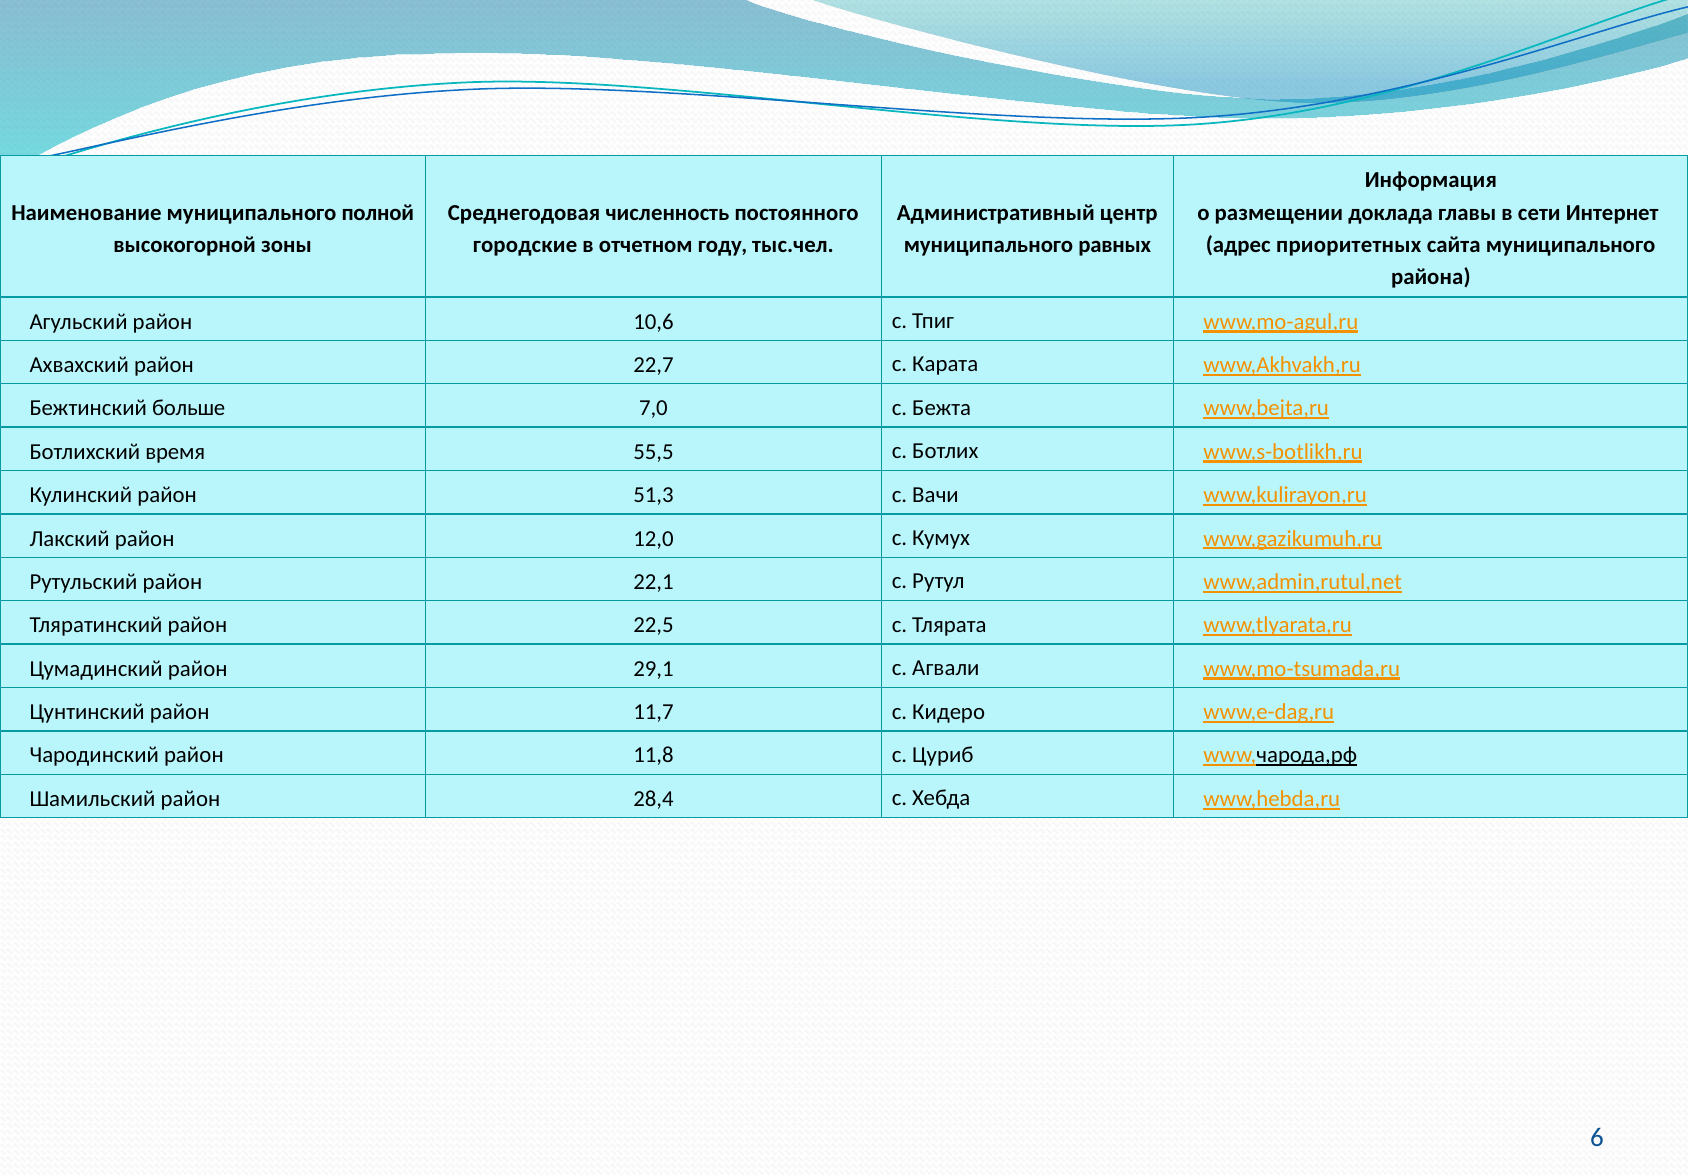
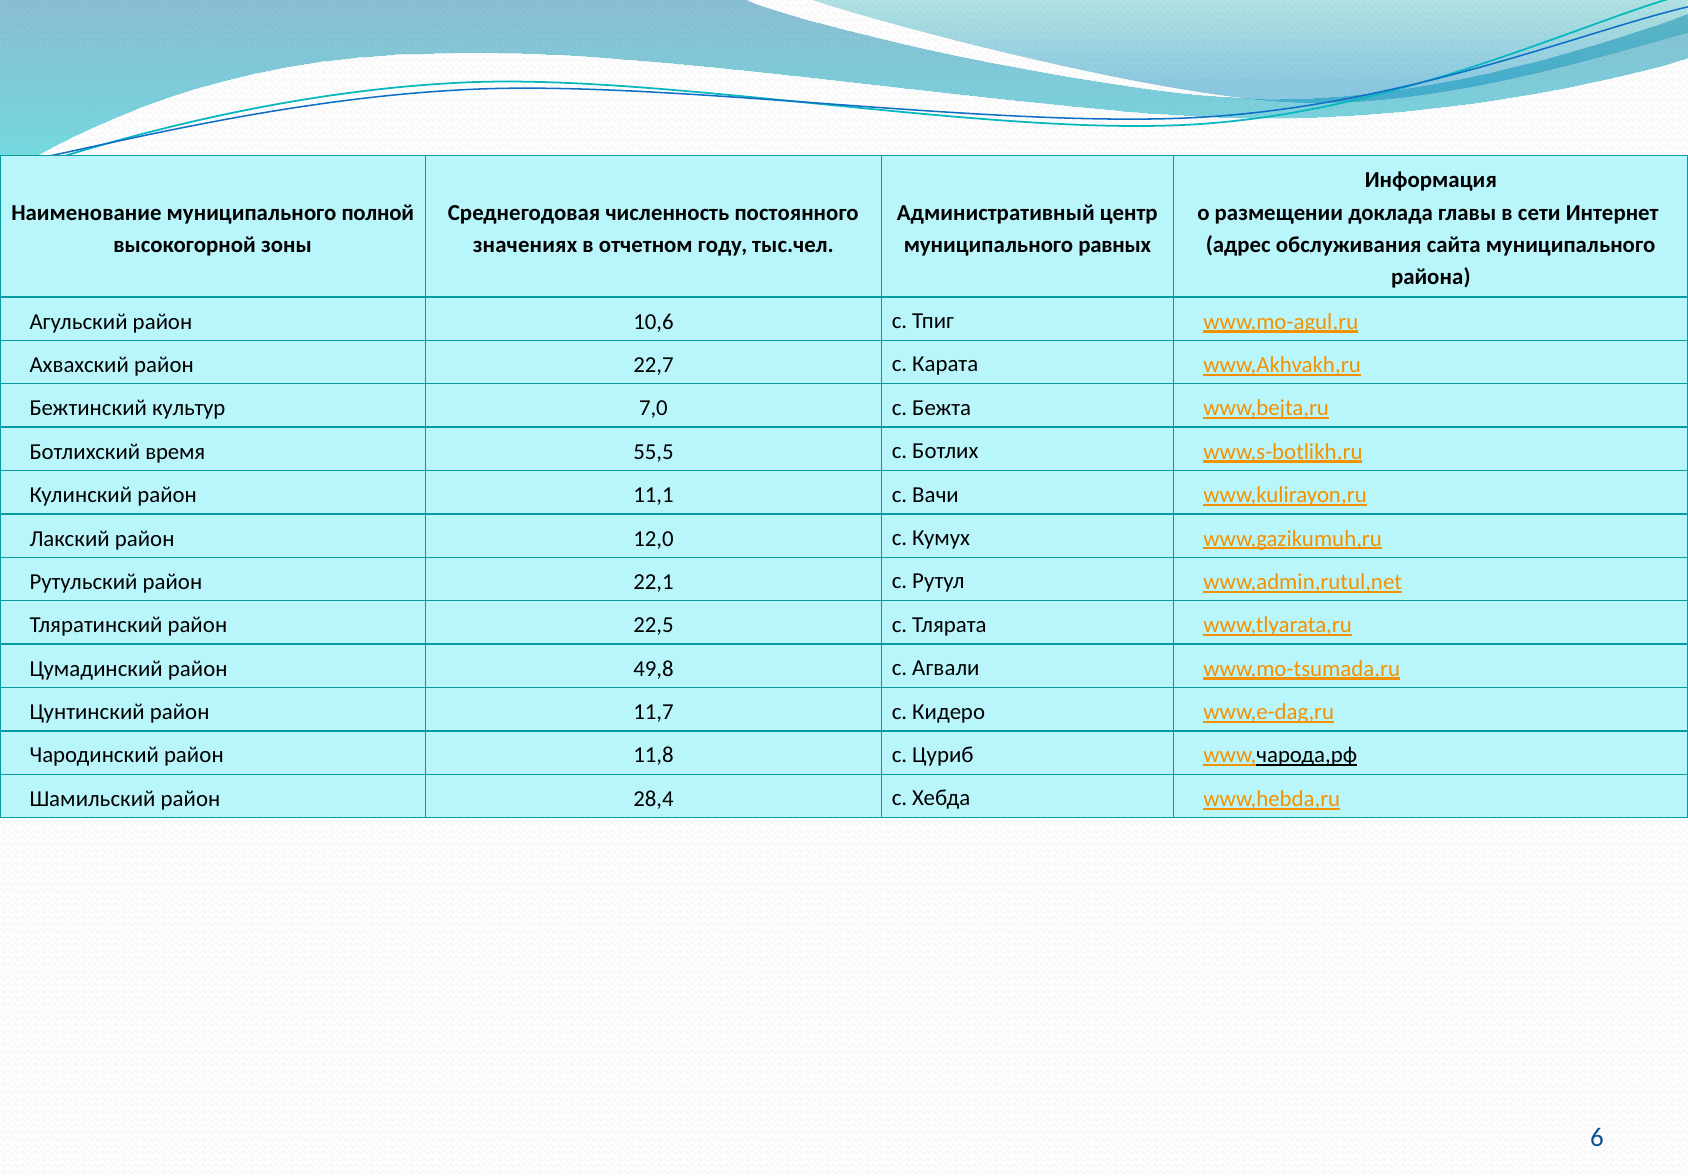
городские: городские -> значениях (525, 245)
приоритетных: приоритетных -> обслуживания (1349, 245)
больше: больше -> культур (189, 408)
51,3: 51,3 -> 11,1 (654, 495)
29,1: 29,1 -> 49,8 (654, 669)
